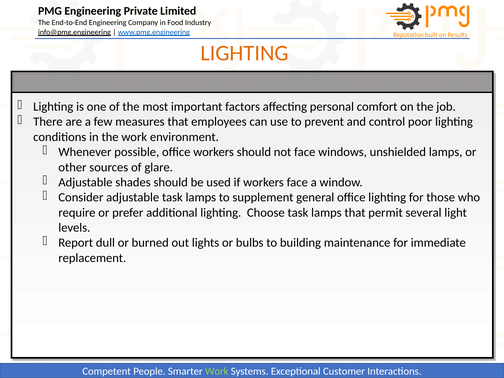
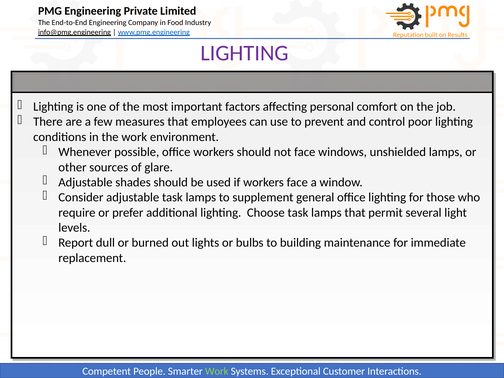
LIGHTING colour: orange -> purple (245, 53)
